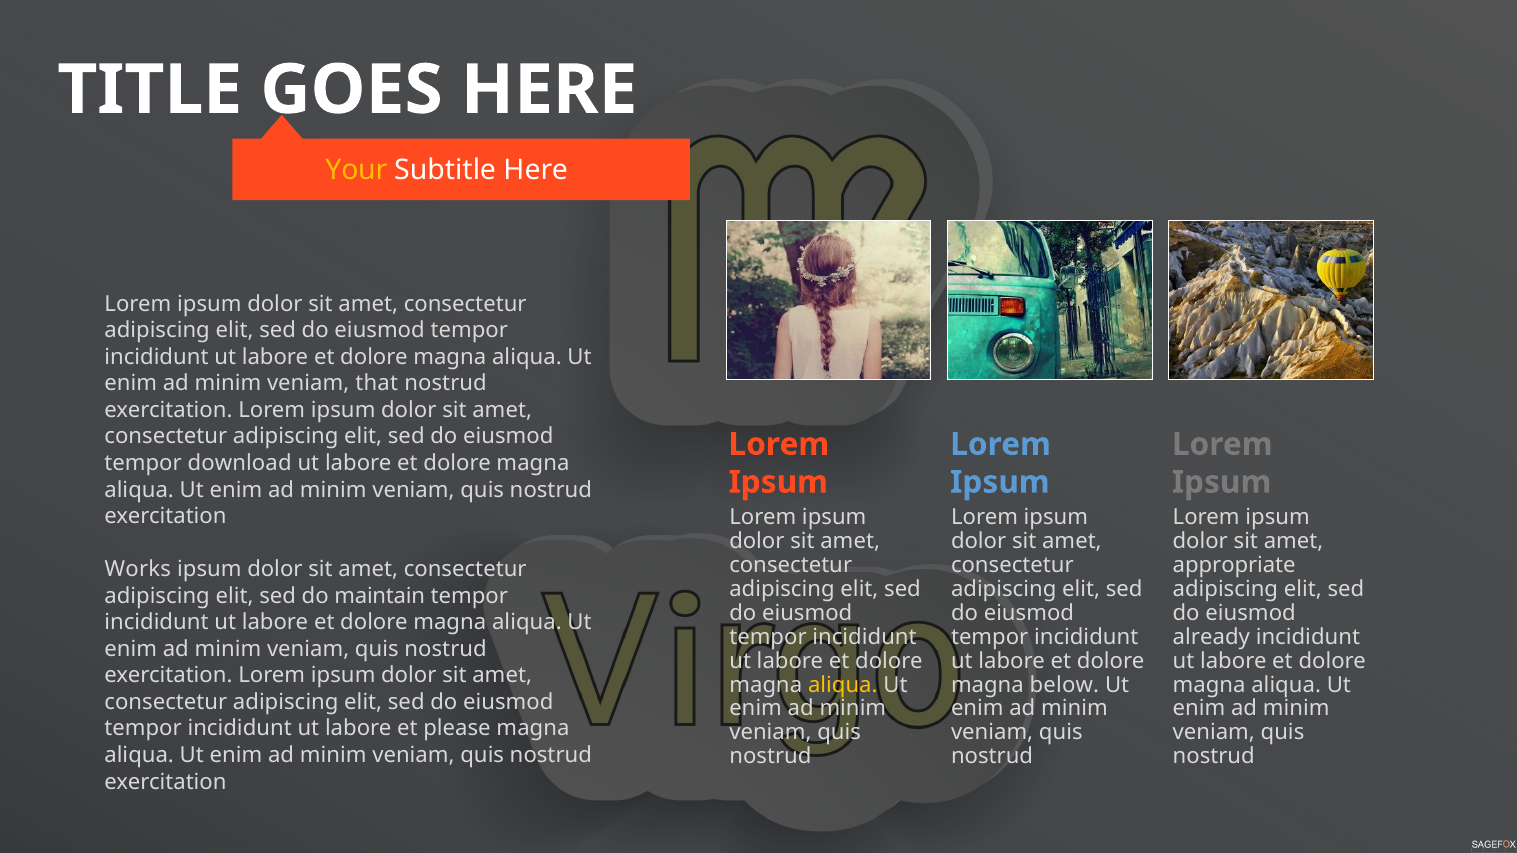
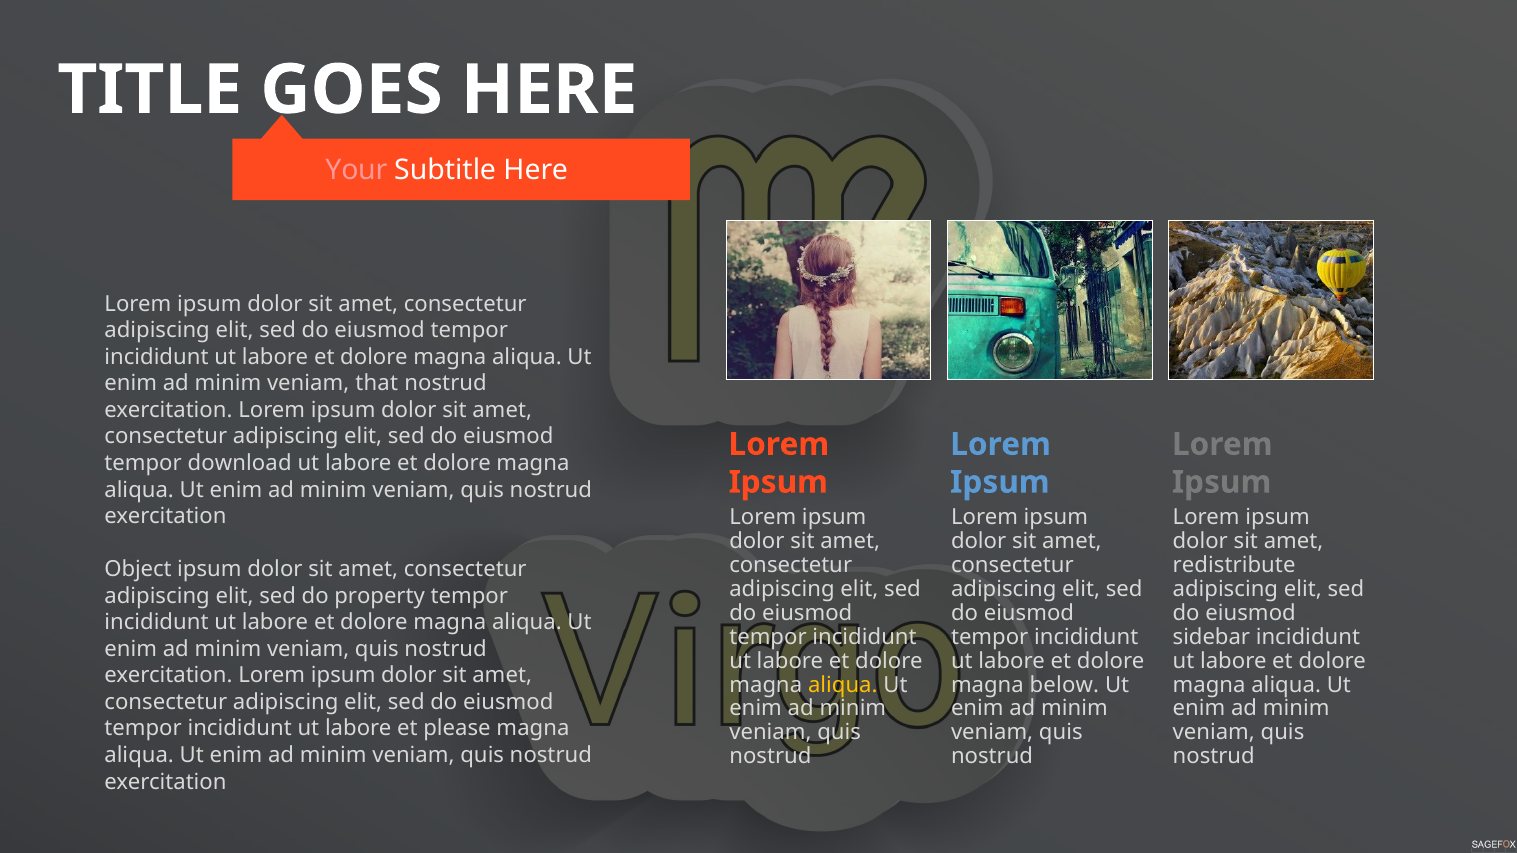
Your colour: yellow -> pink (356, 170)
appropriate: appropriate -> redistribute (1234, 565)
Works: Works -> Object (138, 570)
maintain: maintain -> property (380, 596)
already: already -> sidebar (1211, 637)
